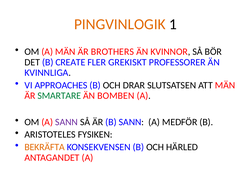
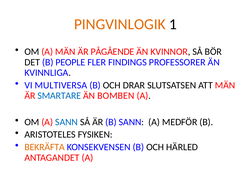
BROTHERS: BROTHERS -> PÅGÅENDE (112, 52)
CREATE: CREATE -> PEOPLE (70, 62)
GREKISKT: GREKISKT -> FINDINGS (128, 62)
APPROACHES: APPROACHES -> MULTIVERSA (61, 85)
SMARTARE colour: green -> blue (59, 96)
SANN colour: purple -> blue (67, 122)
